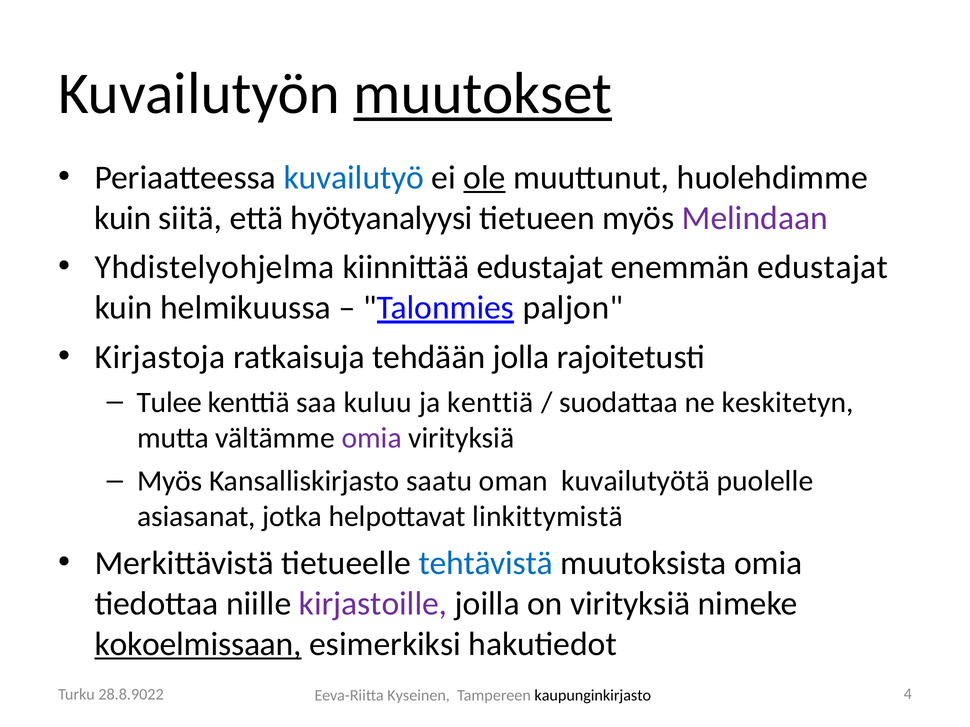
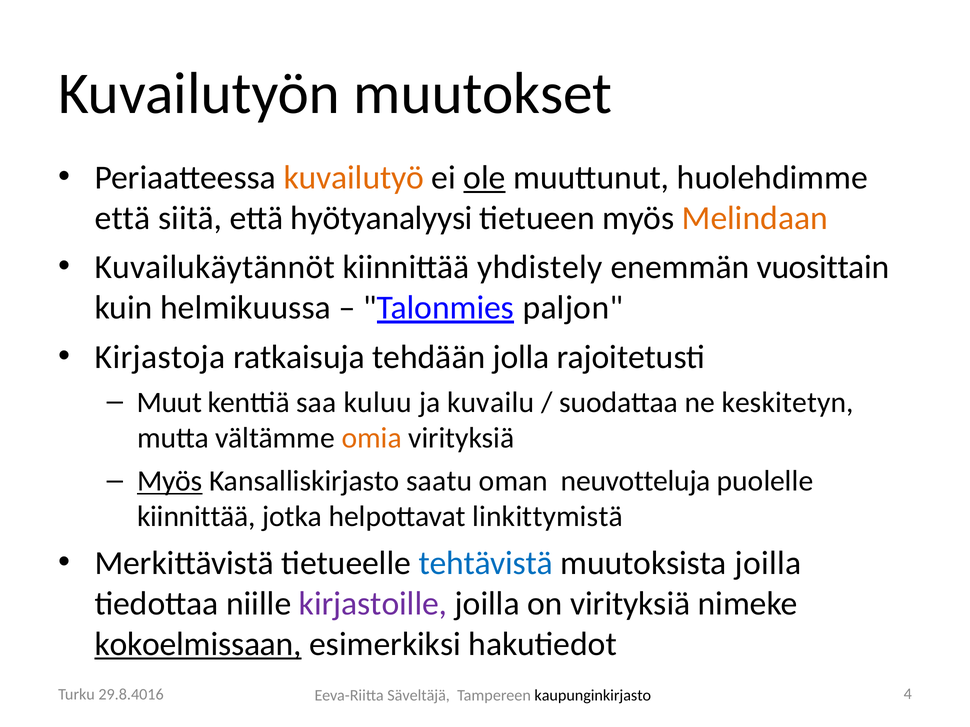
muutokset underline: present -> none (483, 94)
kuvailutyö colour: blue -> orange (354, 178)
kuin: kuin -> että (123, 218)
Melindaan colour: purple -> orange (755, 218)
Yhdistelyohjelma: Yhdistelyohjelma -> Kuvailukäytännöt (215, 267)
kiinnittää edustajat: edustajat -> yhdistely (540, 267)
enemmän edustajat: edustajat -> vuosittain (823, 267)
Tulee: Tulee -> Muut (169, 403)
ja kenttiä: kenttiä -> kuvailu (491, 403)
omia colour: purple -> orange (372, 438)
Myös underline: none -> present (170, 481)
kuvailutyötä: kuvailutyötä -> neuvotteluja (636, 481)
asiasanat: asiasanat -> kiinnittää (196, 517)
muutoksista omia: omia -> joilla (768, 564)
28.8.9022: 28.8.9022 -> 29.8.4016 (131, 695)
Kyseinen: Kyseinen -> Säveltäjä (419, 696)
